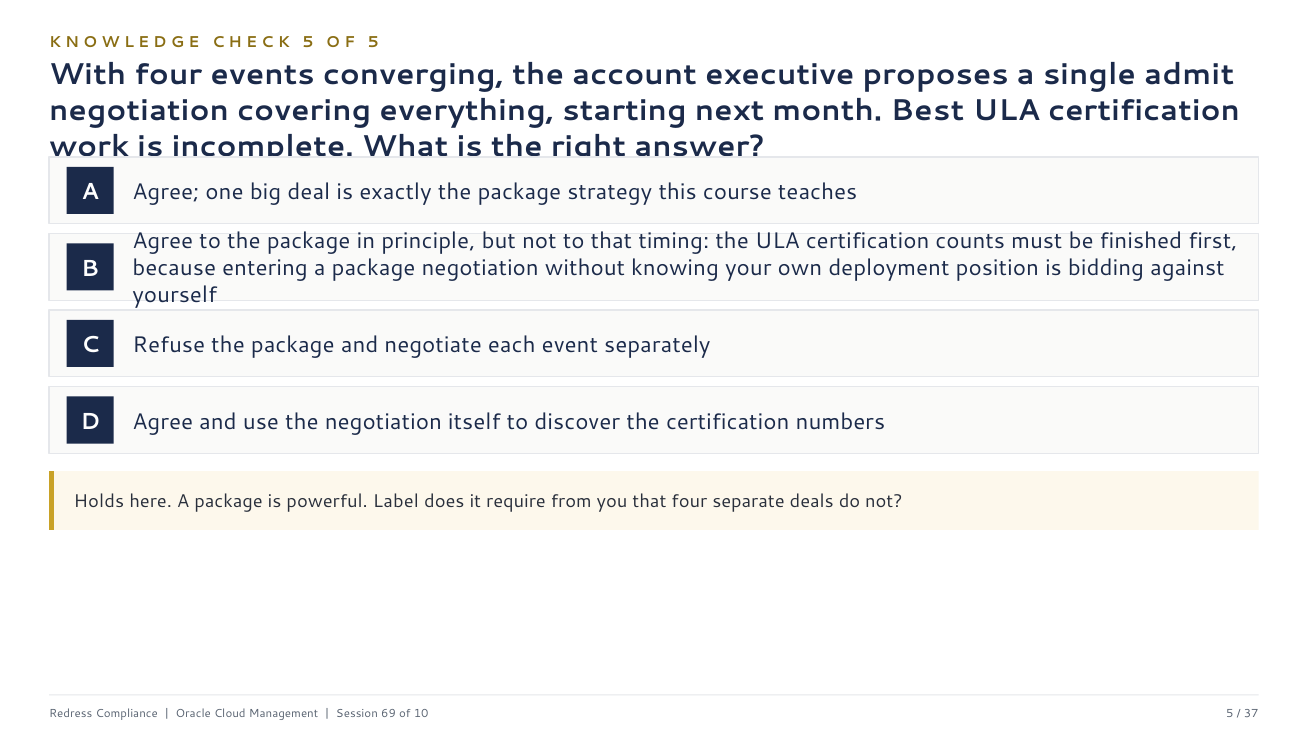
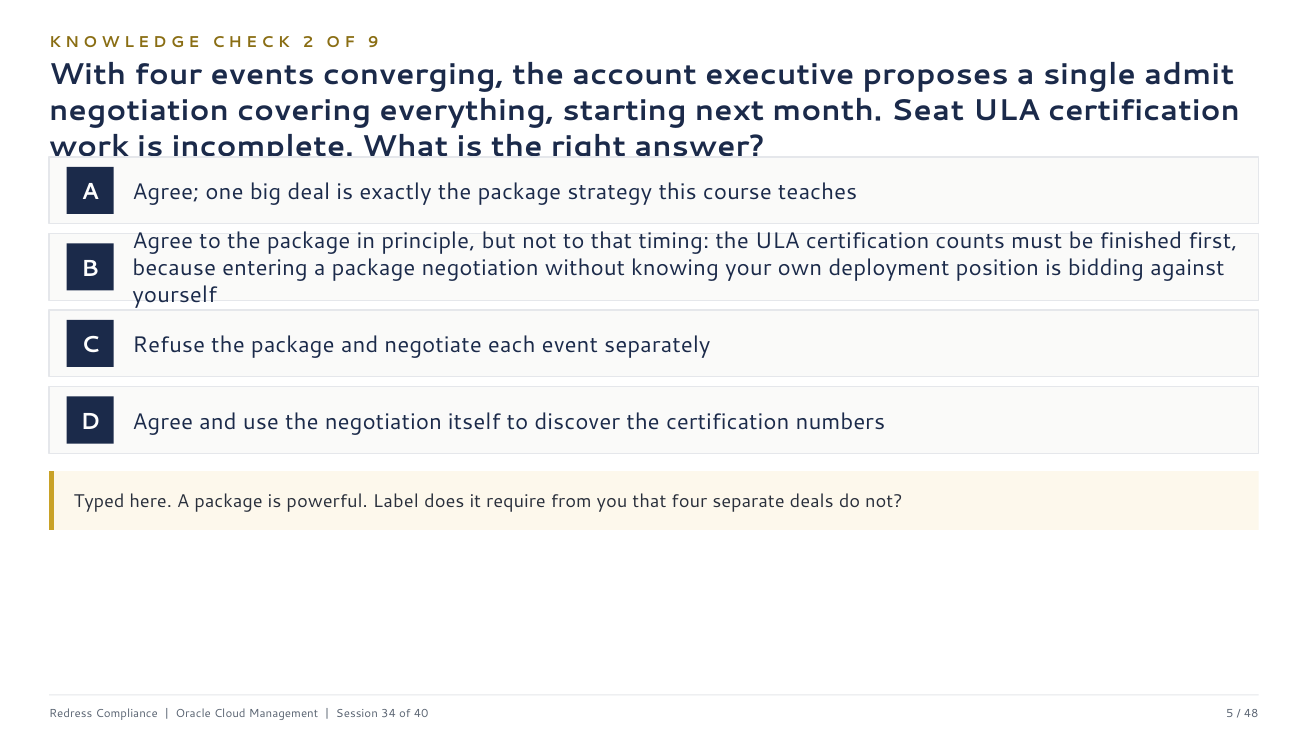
5: 5 -> 2 (308, 42)
5: 5 -> 9 (373, 42)
Best: Best -> Seat (927, 111)
Holds: Holds -> Typed (99, 502)
69: 69 -> 34 (389, 713)
10: 10 -> 40 (421, 713)
37: 37 -> 48 (1251, 713)
